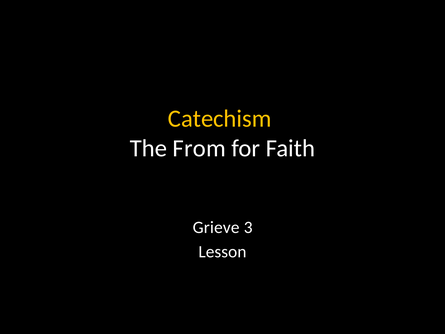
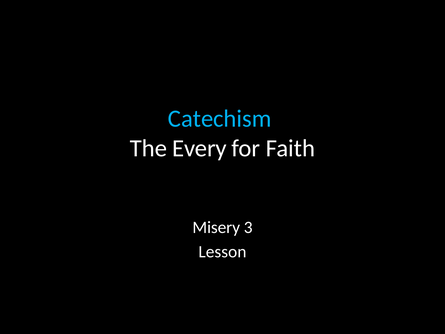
Catechism colour: yellow -> light blue (220, 119)
From: From -> Every (199, 148)
Grieve: Grieve -> Misery (216, 227)
